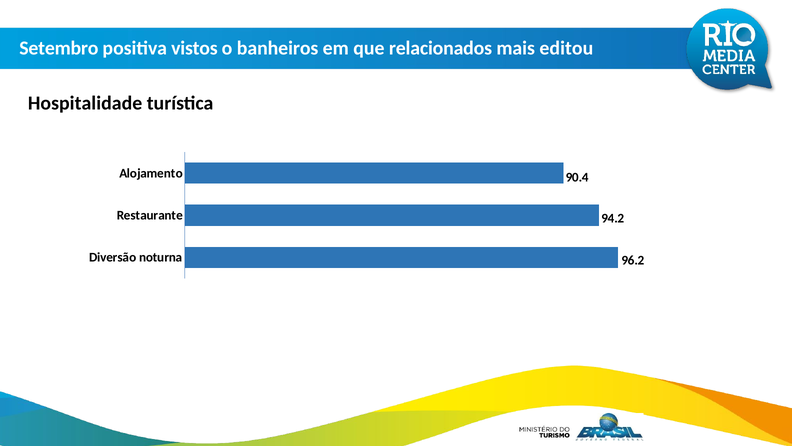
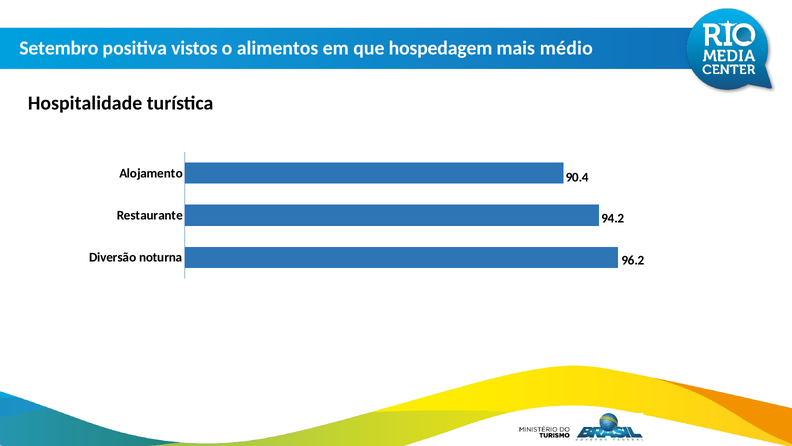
banheiros: banheiros -> alimentos (278, 48)
relacionados: relacionados -> hospedagem (441, 48)
editou: editou -> médio (566, 48)
